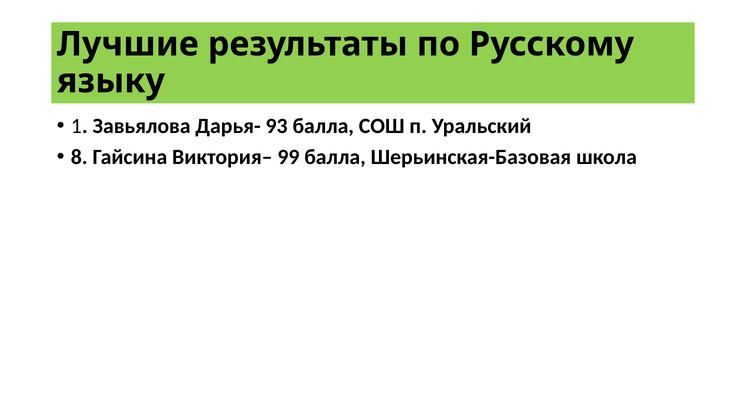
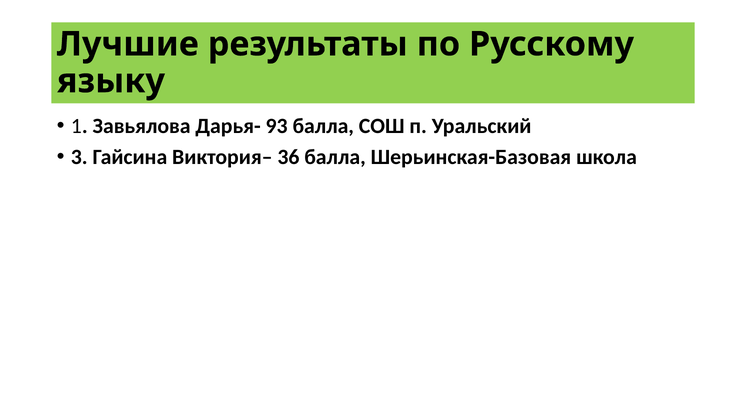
8: 8 -> 3 (79, 157)
99: 99 -> 36 (288, 157)
